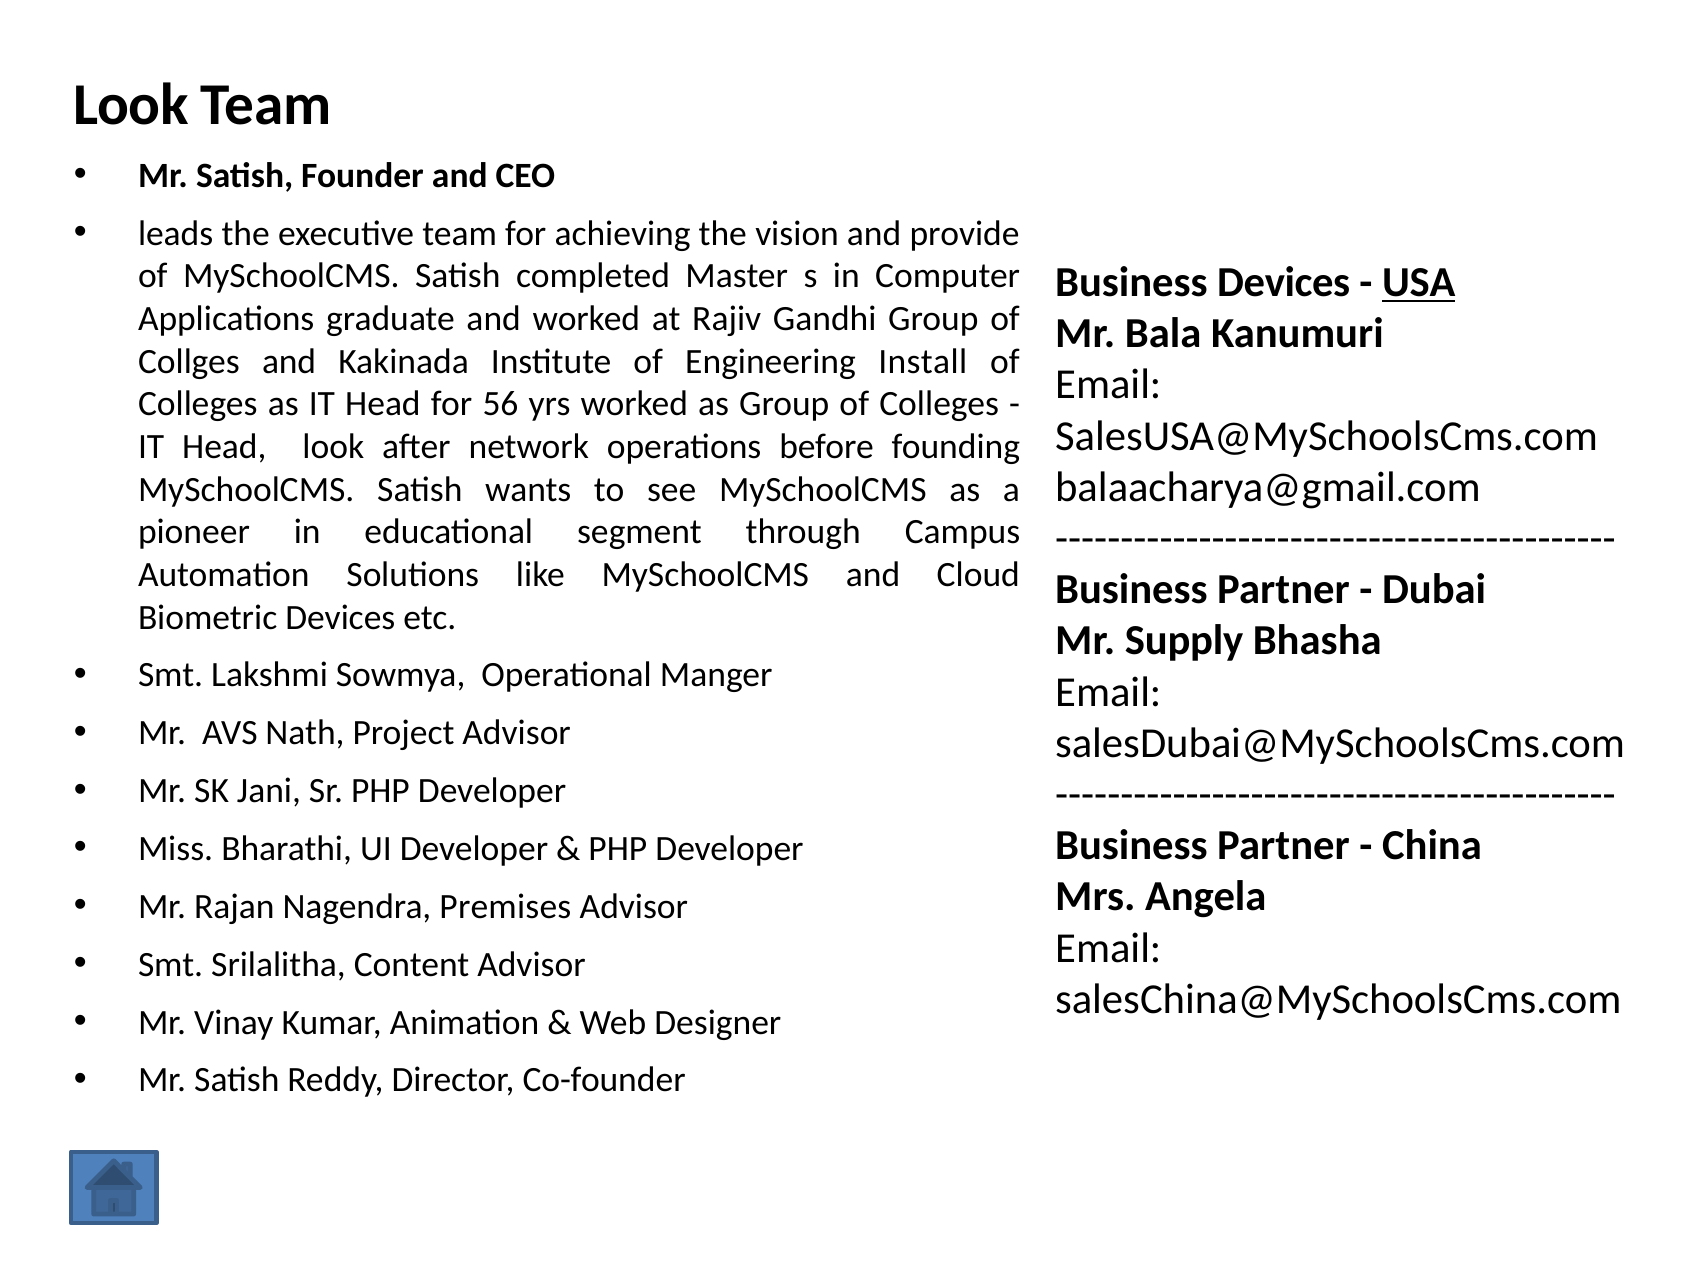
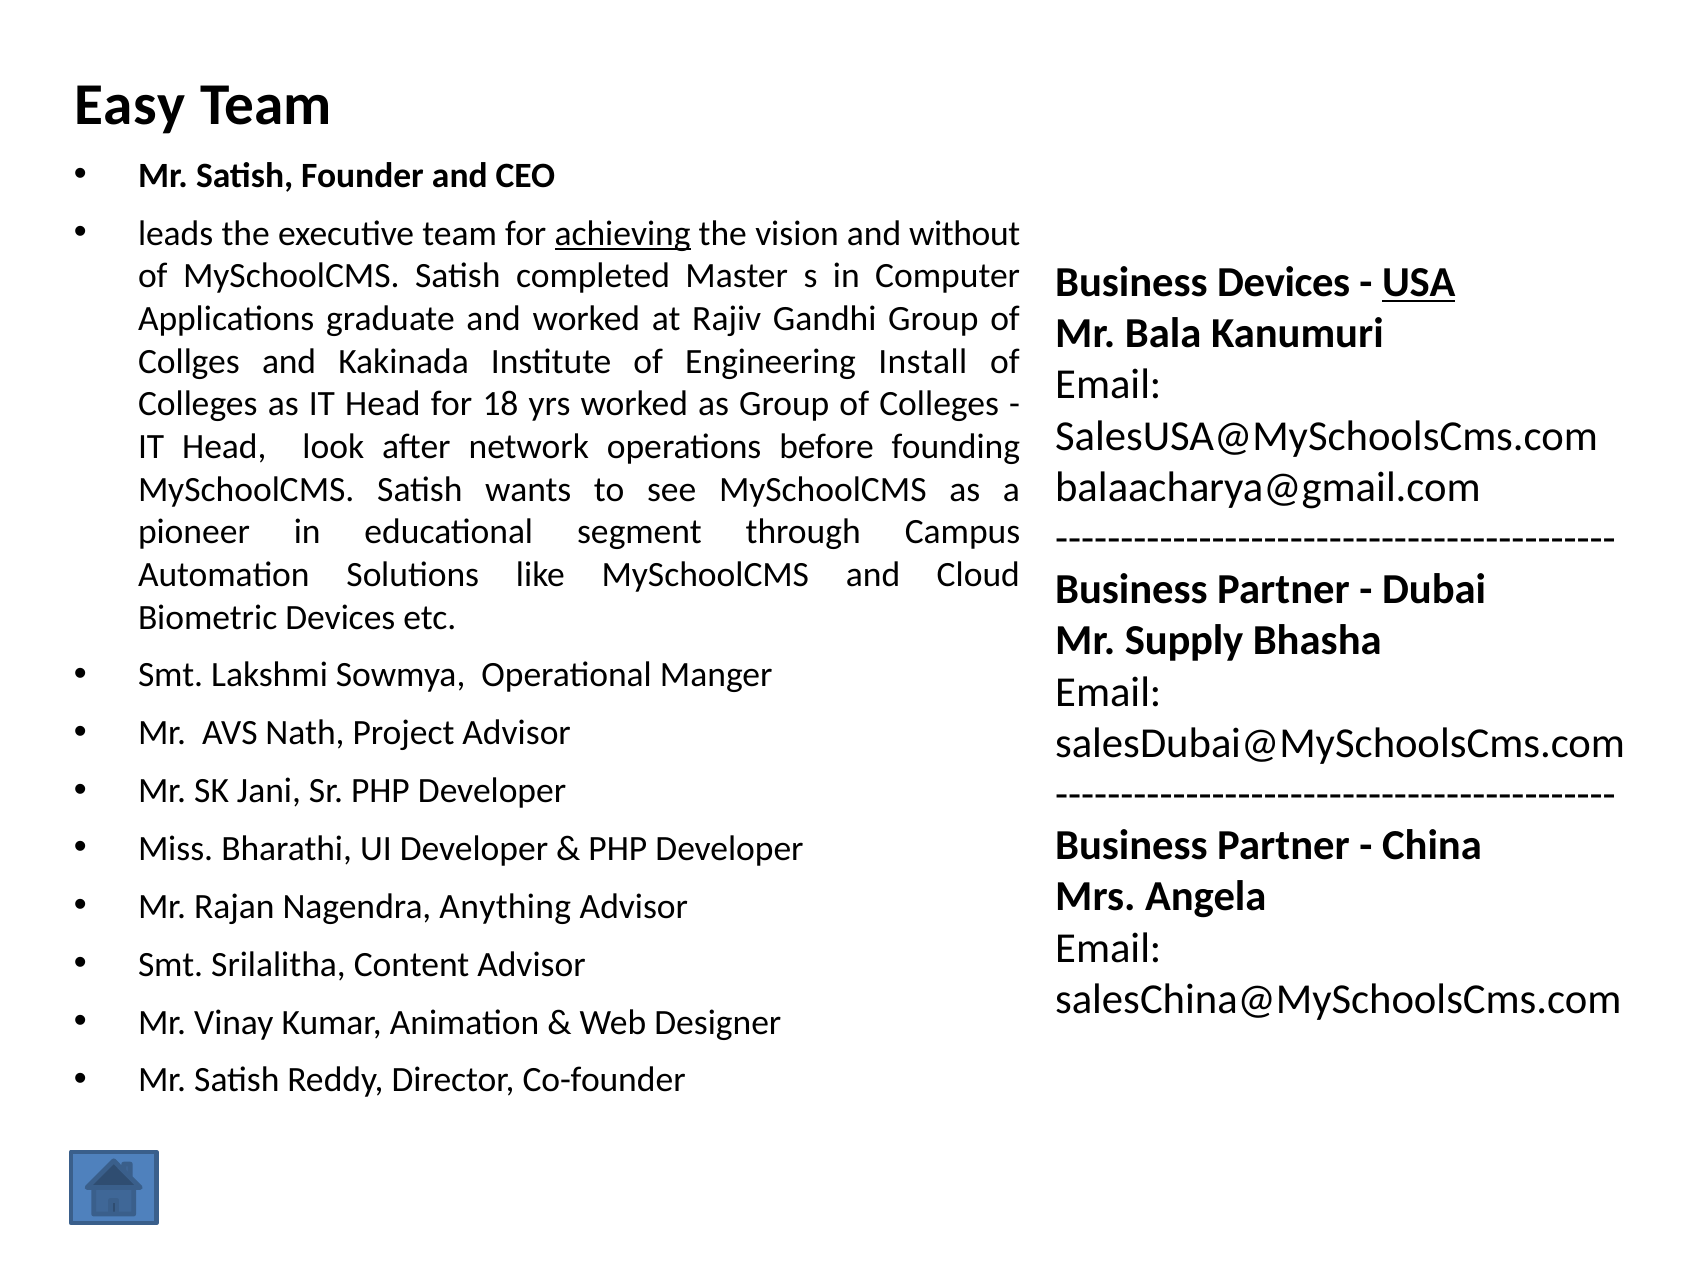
Look: Look -> Easy (130, 105)
achieving underline: none -> present (623, 233)
provide: provide -> without (965, 233)
56: 56 -> 18 (501, 404)
Premises: Premises -> Anything (505, 907)
